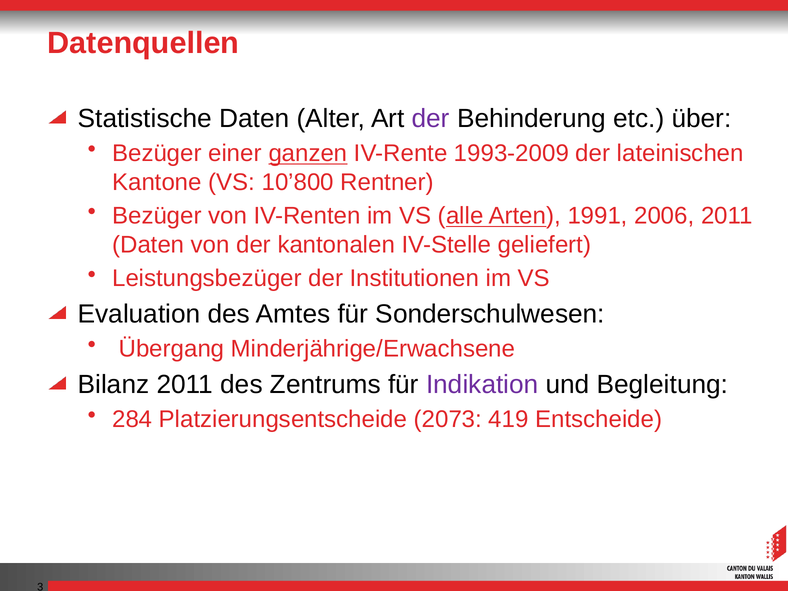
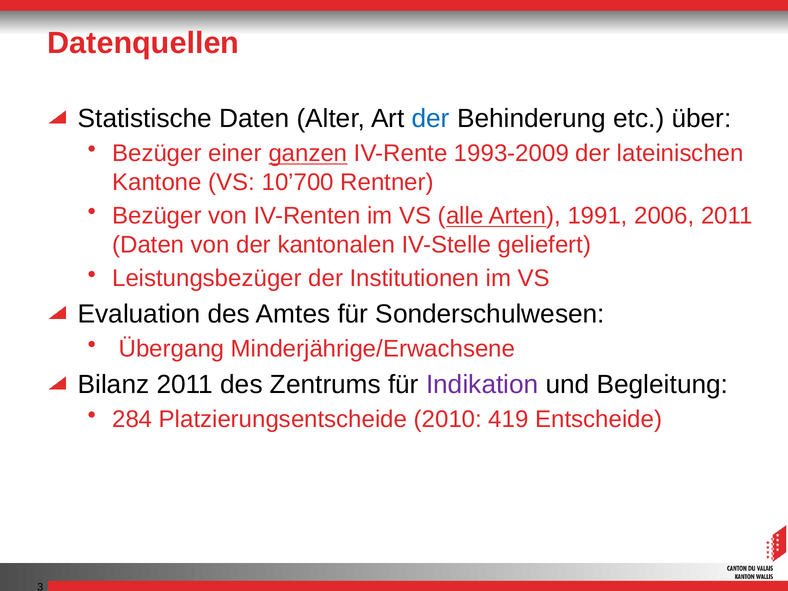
der colour: purple -> blue (431, 119)
10’800: 10’800 -> 10’700 (298, 182)
2073: 2073 -> 2010 (448, 419)
